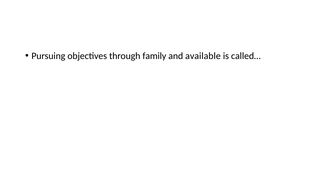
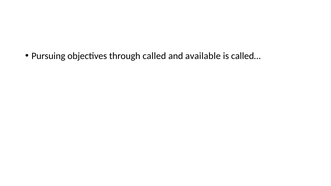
family: family -> called (154, 56)
